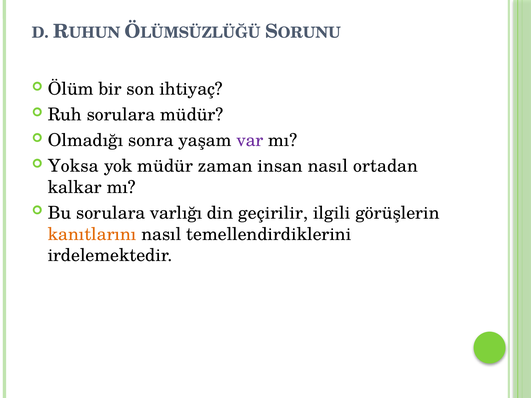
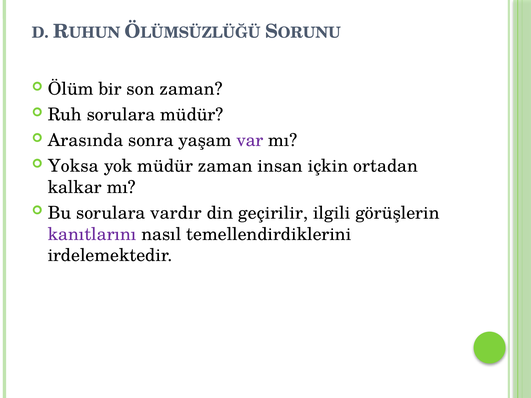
son ihtiyaç: ihtiyaç -> zaman (191, 89)
Olmadığı: Olmadığı -> Arasında (86, 140)
insan nasıl: nasıl -> içkin (328, 166)
varlığı: varlığı -> vardır (176, 213)
kanıtlarını colour: orange -> purple (92, 234)
